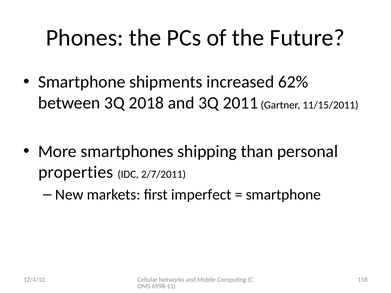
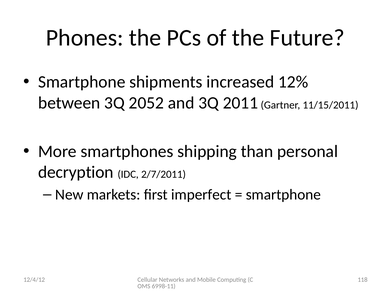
62%: 62% -> 12% (293, 82)
2018: 2018 -> 2052 (146, 103)
properties: properties -> decryption (76, 172)
